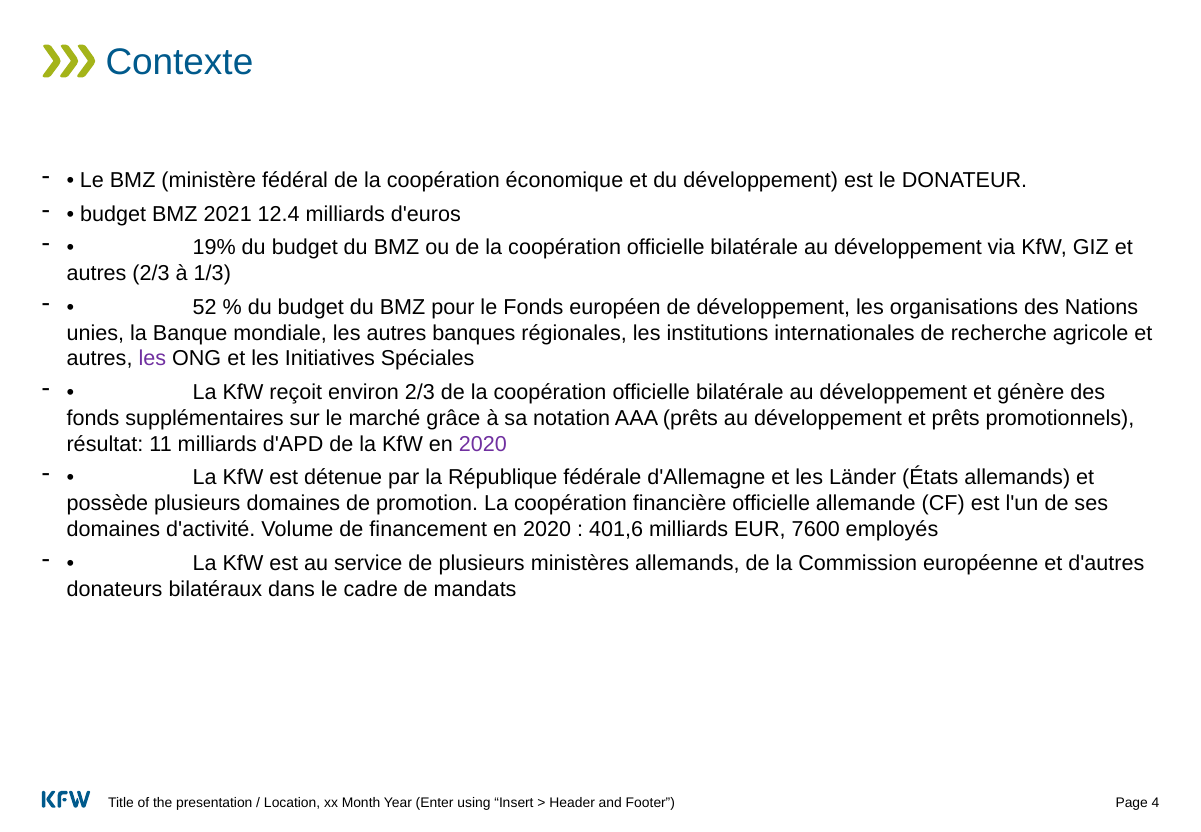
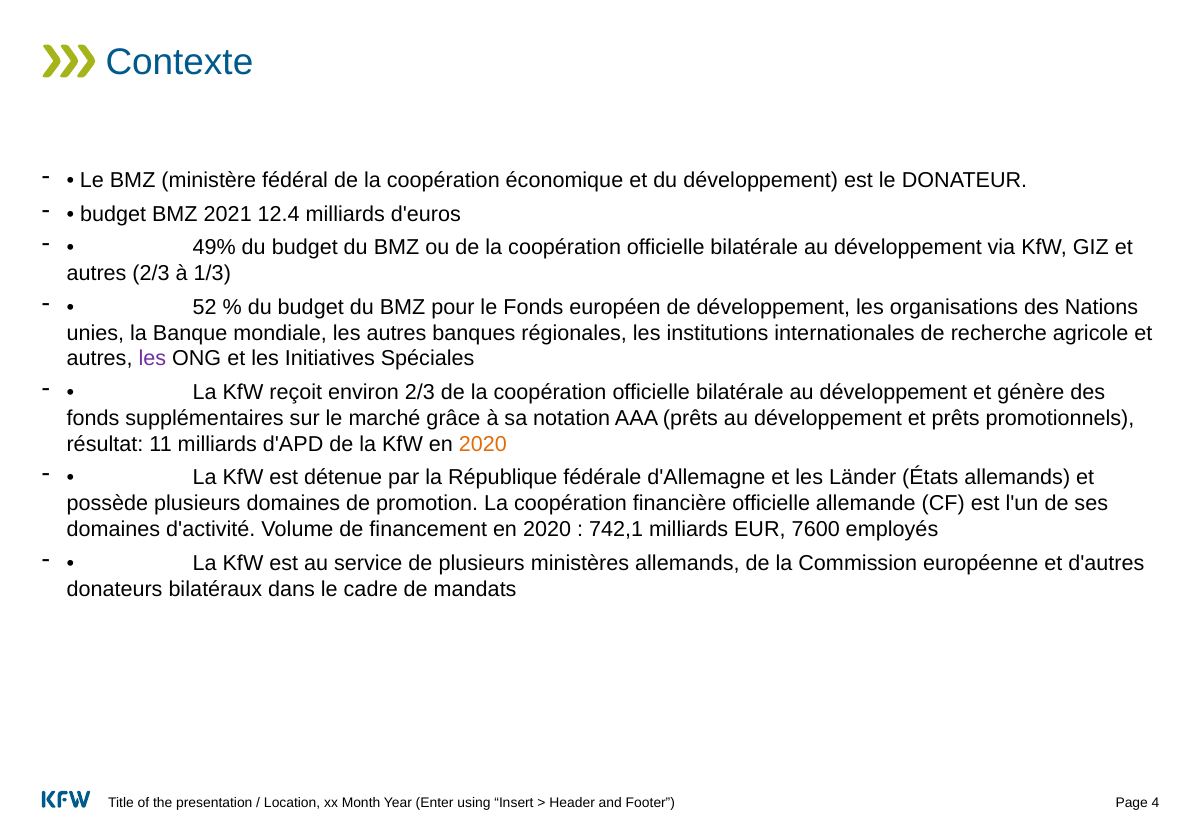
19%: 19% -> 49% (214, 247)
2020 colour: purple -> orange (483, 444)
401,6: 401,6 -> 742,1 (616, 529)
